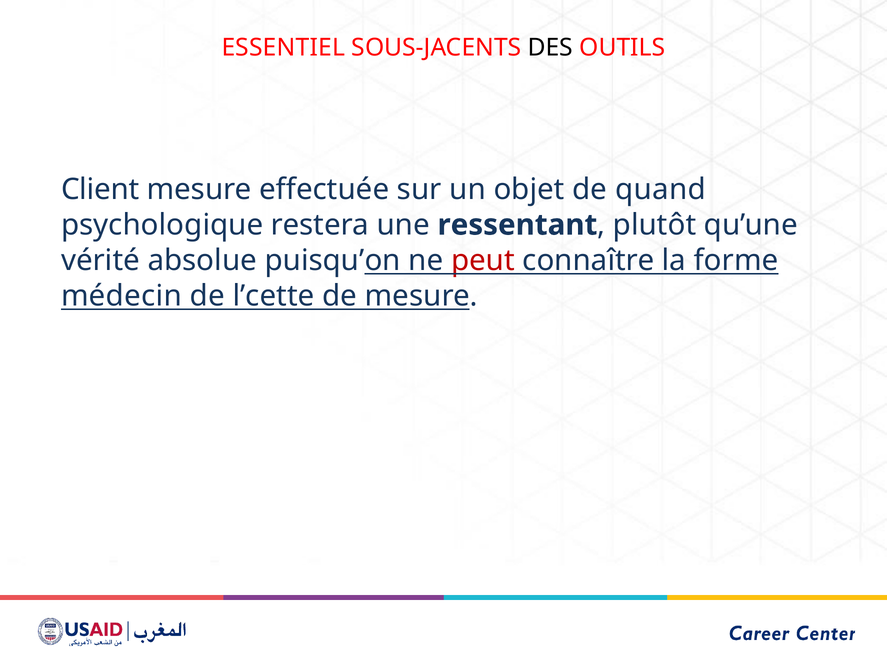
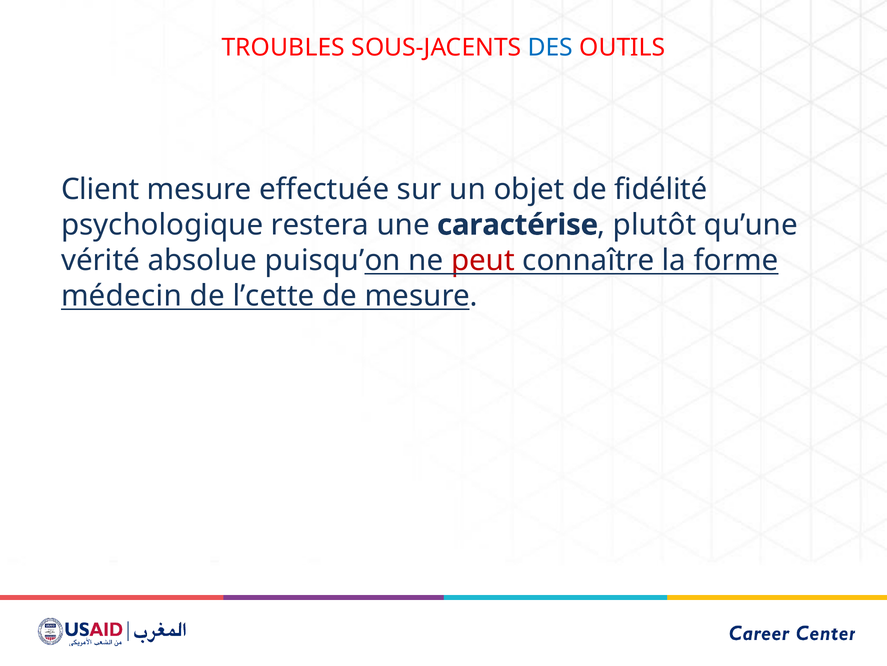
ESSENTIEL: ESSENTIEL -> TROUBLES (283, 48)
DES colour: black -> blue (550, 48)
quand: quand -> fidélité (661, 189)
ressentant: ressentant -> caractérise (518, 225)
